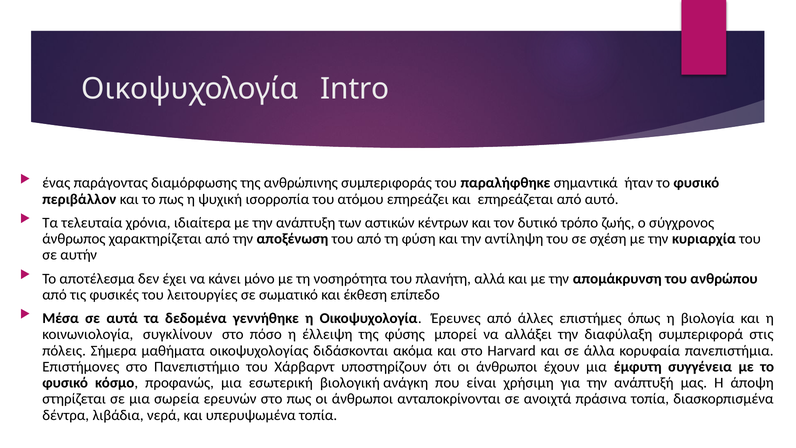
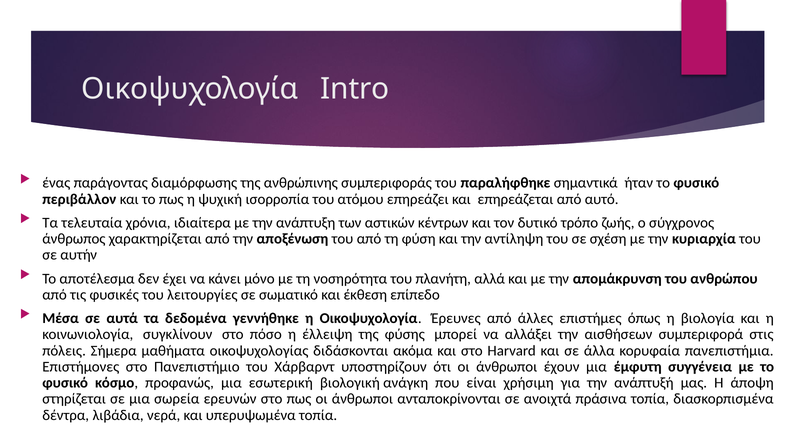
διαφύλαξη: διαφύλαξη -> αισθήσεων (618, 334)
